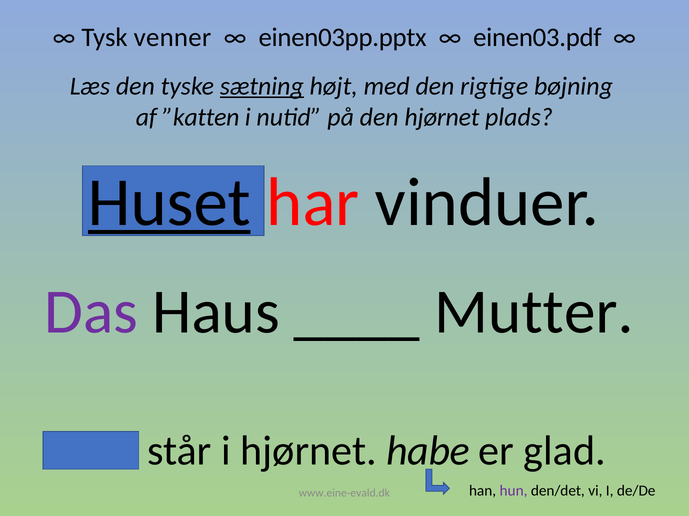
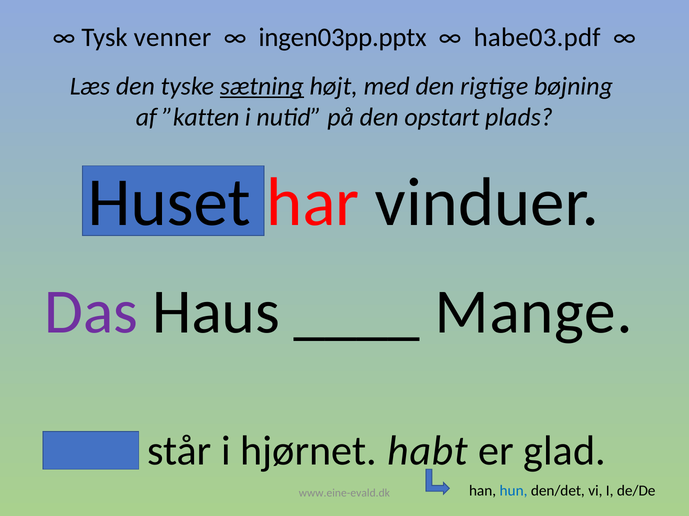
einen03pp.pptx: einen03pp.pptx -> ingen03pp.pptx (343, 37)
einen03.pdf: einen03.pdf -> habe03.pdf (537, 37)
den hjørnet: hjørnet -> opstart (442, 117)
Huset underline: present -> none (169, 203)
Mutter: Mutter -> Mange (534, 312)
habe: habe -> habt (428, 451)
hun colour: purple -> blue (514, 491)
